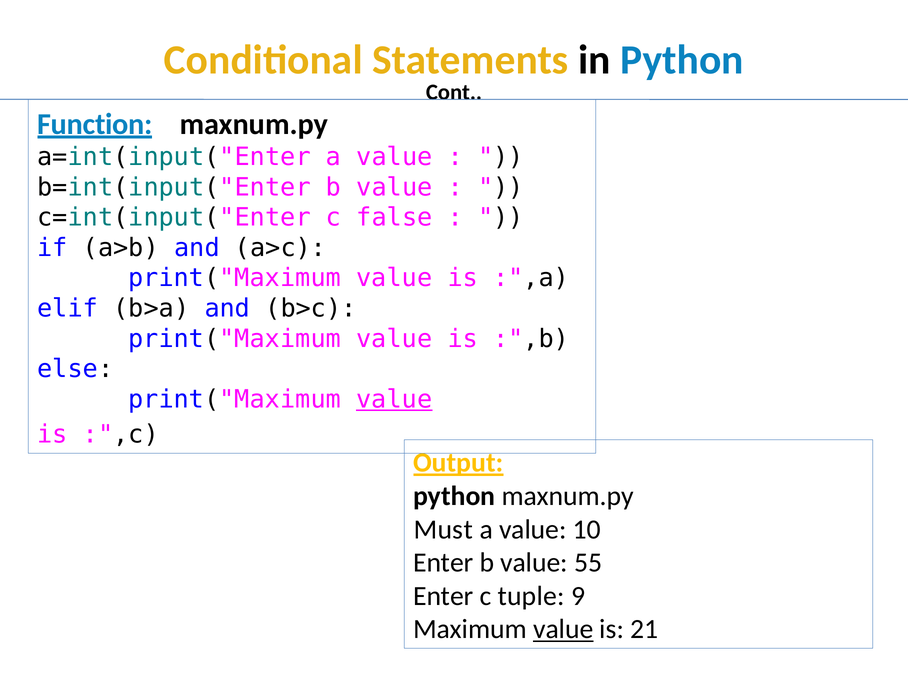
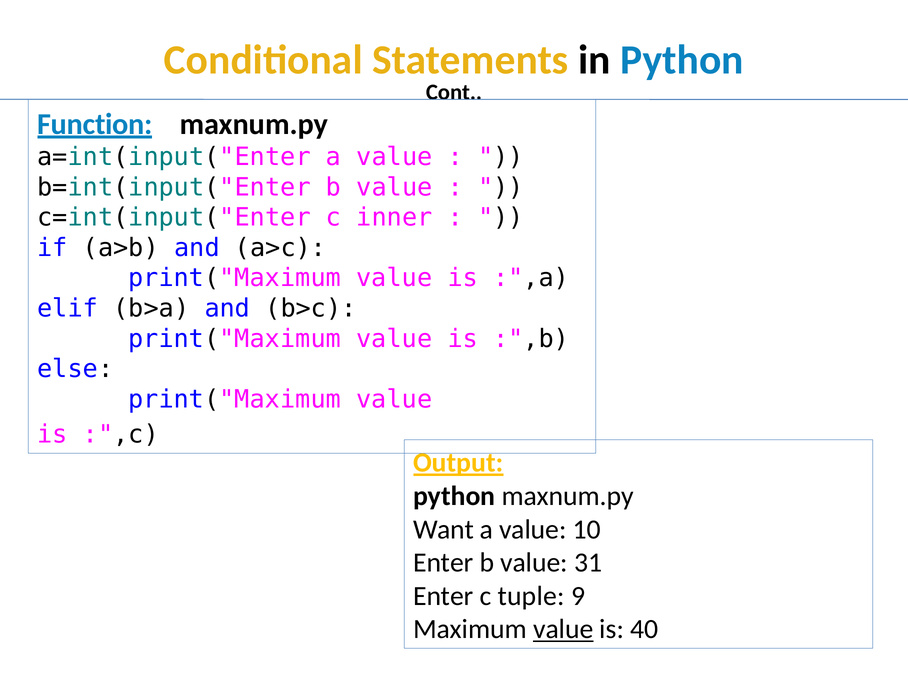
false: false -> inner (394, 218)
value underline: present -> none (394, 399)
Must: Must -> Want (444, 529)
55: 55 -> 31 (588, 563)
21: 21 -> 40 (644, 629)
